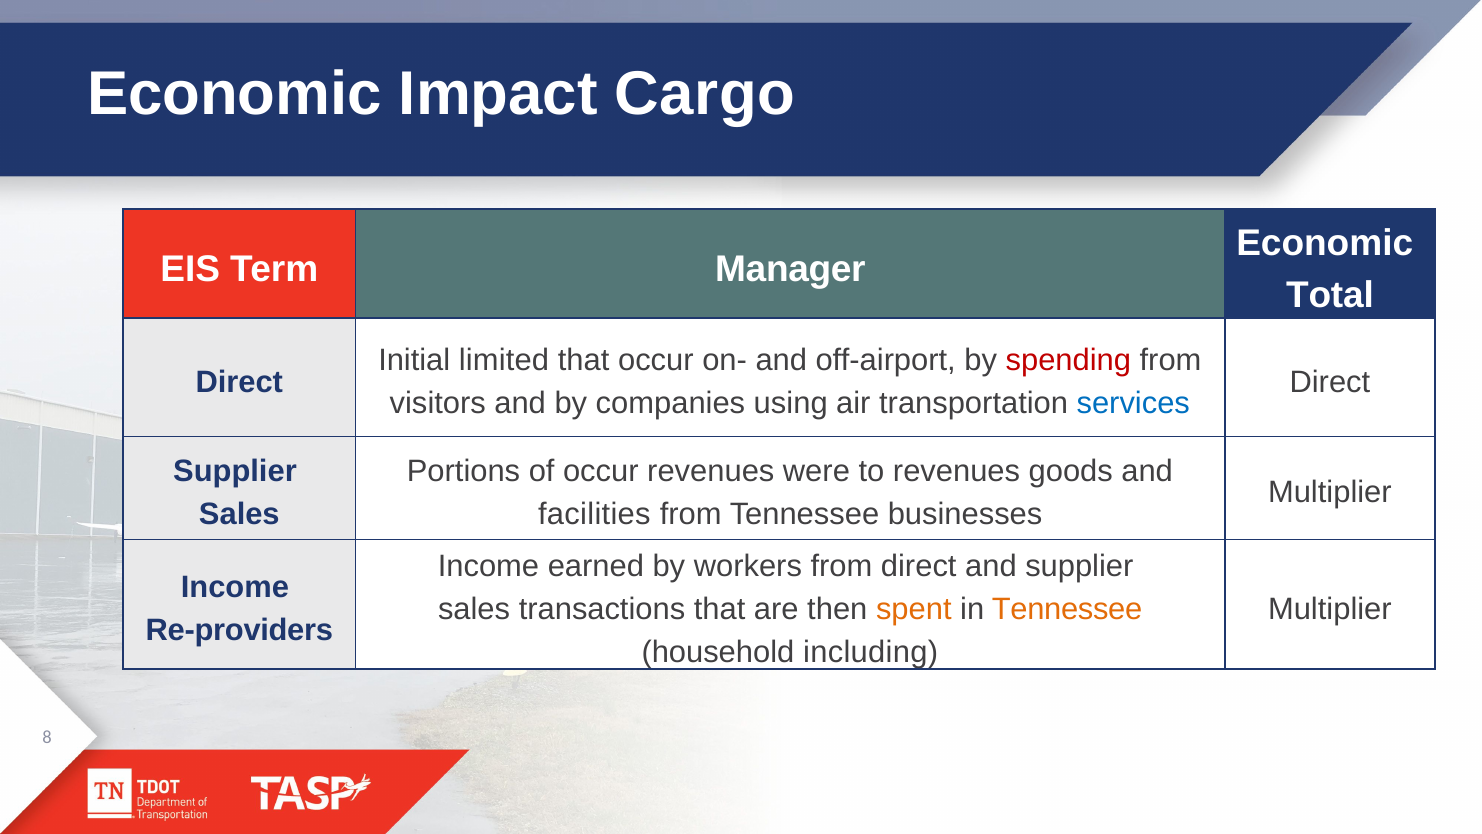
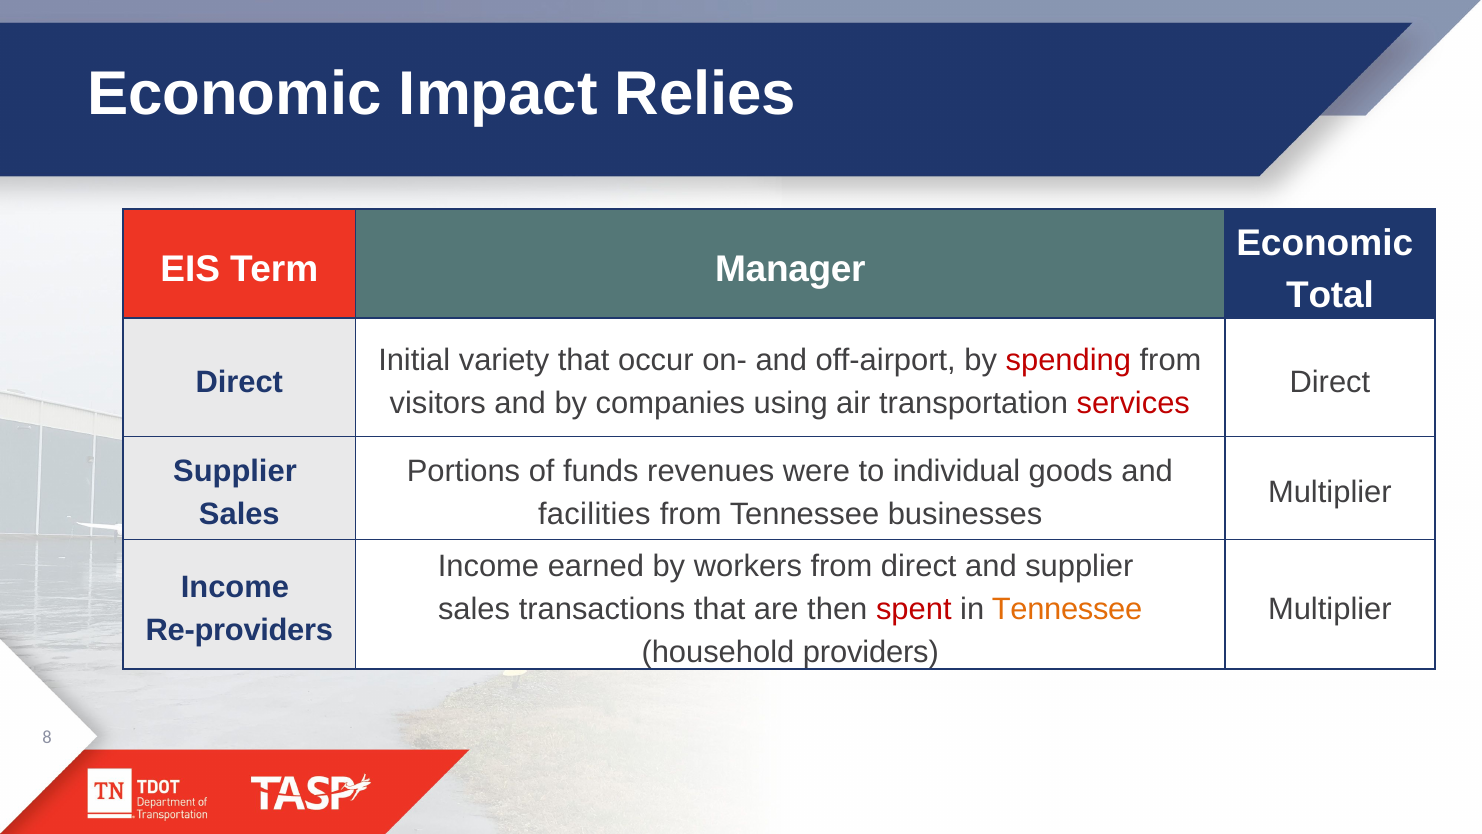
Cargo: Cargo -> Relies (705, 94)
limited: limited -> variety (504, 360)
services colour: blue -> red (1133, 403)
of occur: occur -> funds (601, 471)
to revenues: revenues -> individual (957, 471)
spent colour: orange -> red (914, 609)
including: including -> providers (871, 652)
